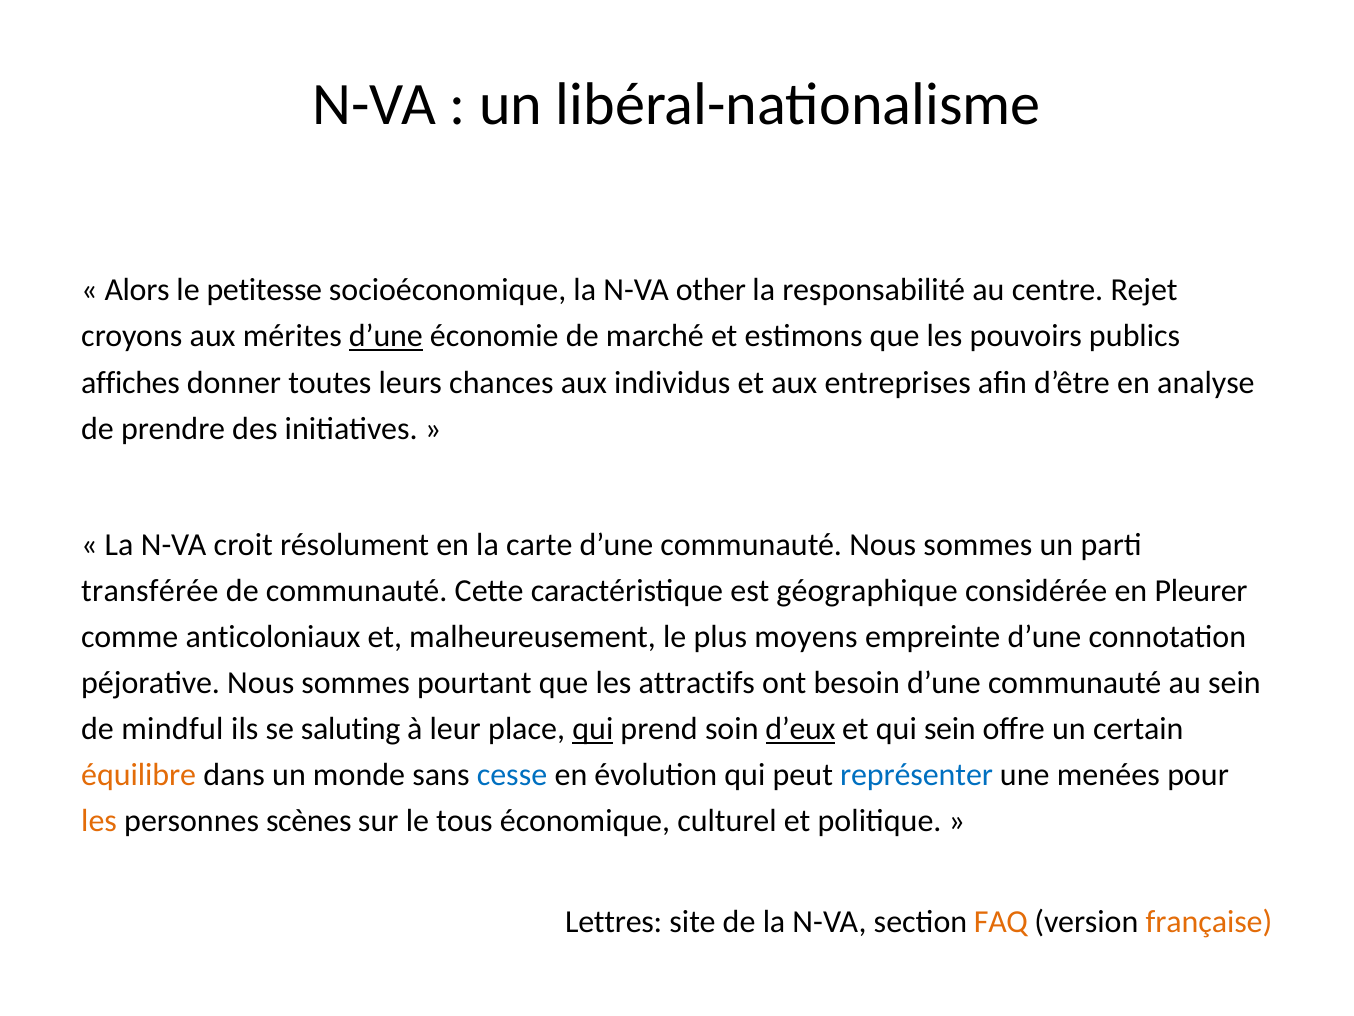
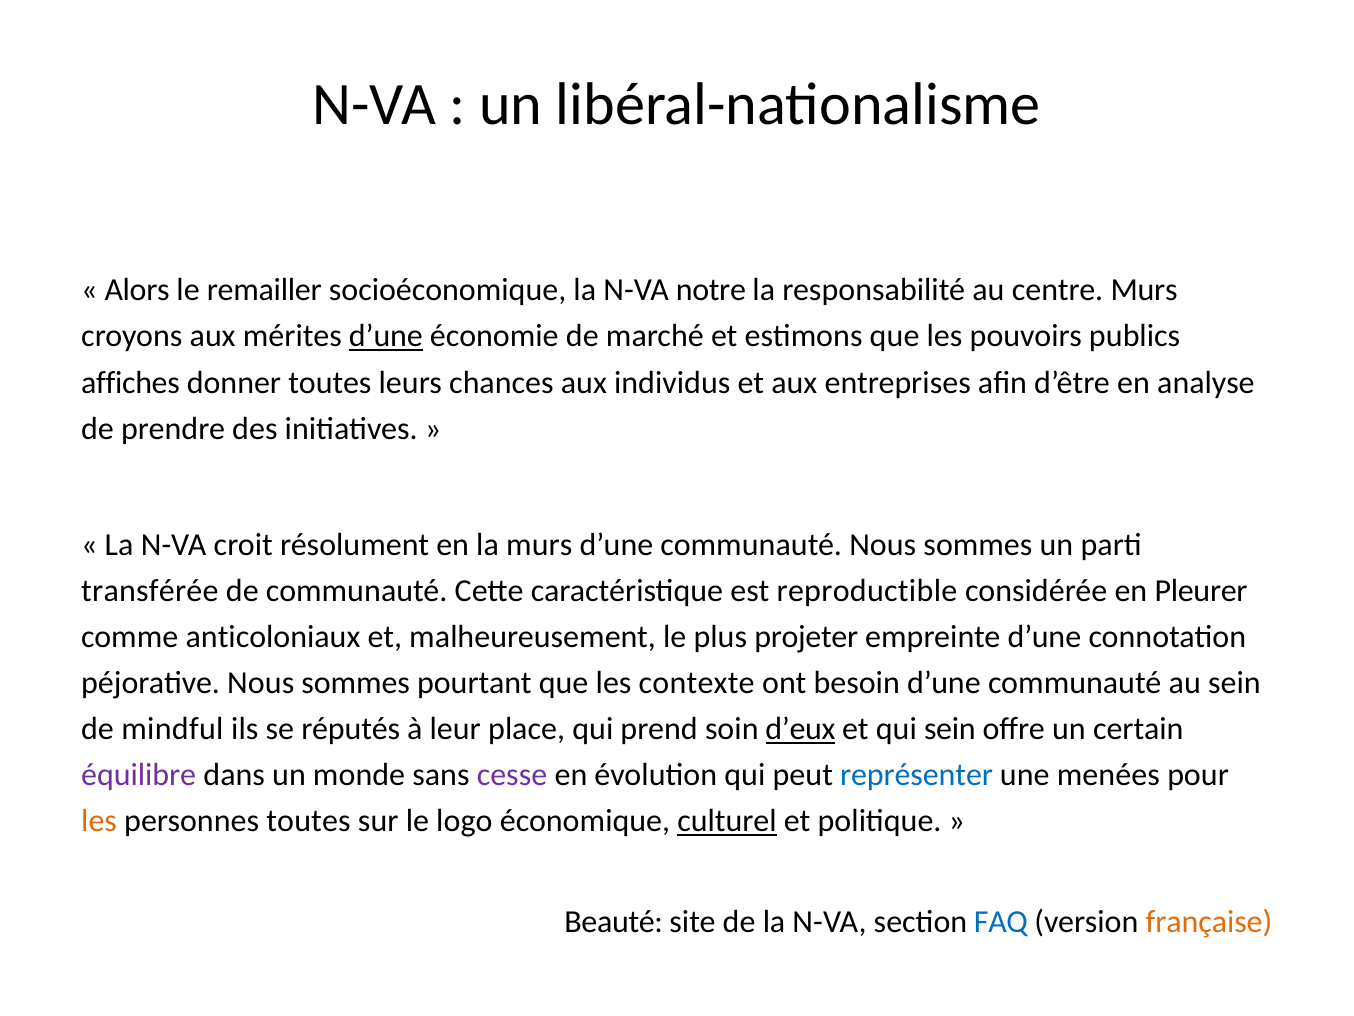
petitesse: petitesse -> remailler (264, 290)
other: other -> notre (711, 290)
centre Rejet: Rejet -> Murs (1144, 290)
la carte: carte -> murs (539, 545)
géographique: géographique -> reproductible (867, 591)
moyens: moyens -> projeter (806, 637)
attractifs: attractifs -> contexte (697, 683)
saluting: saluting -> réputés (351, 729)
qui underline: present -> none (593, 729)
équilibre colour: orange -> purple (139, 775)
cesse colour: blue -> purple (512, 775)
personnes scènes: scènes -> toutes (309, 821)
tous: tous -> logo (464, 821)
culturel underline: none -> present (727, 821)
Lettres: Lettres -> Beauté (614, 922)
FAQ colour: orange -> blue (1001, 922)
